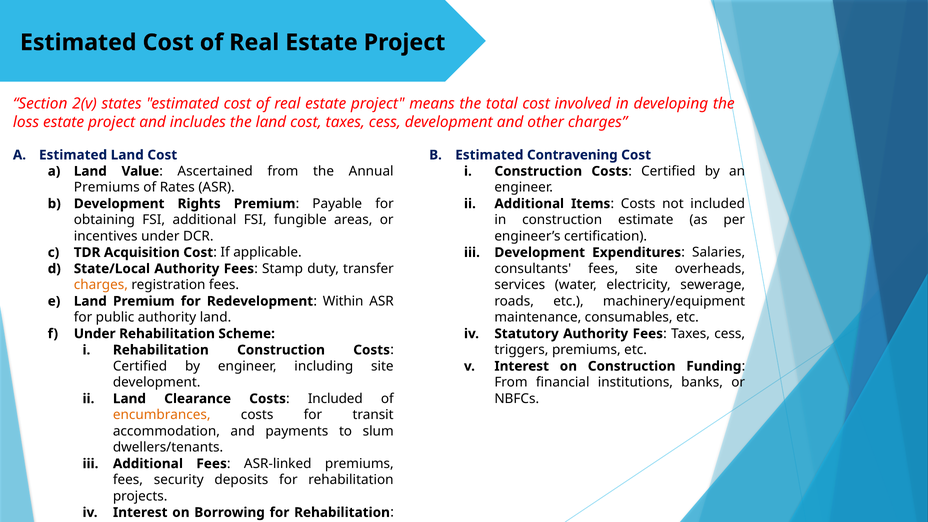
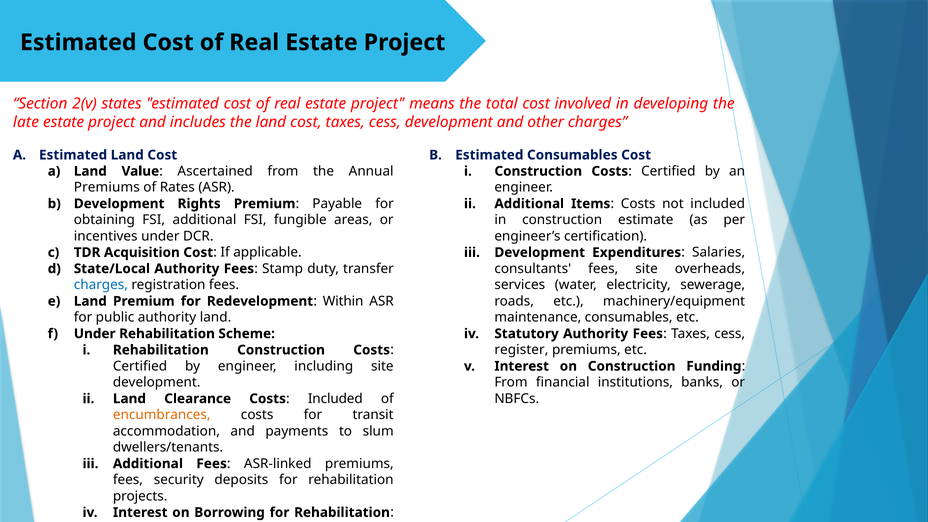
loss: loss -> late (26, 122)
Estimated Contravening: Contravening -> Consumables (572, 155)
charges colour: orange -> blue (101, 285)
triggers: triggers -> register (521, 350)
